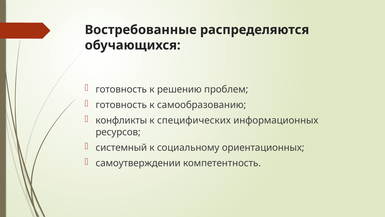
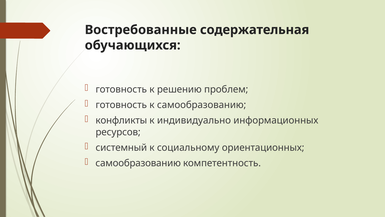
распределяются: распределяются -> содержательная (255, 30)
специфических: специфических -> индивидуально (194, 120)
самоутверждении: самоутверждении -> самообразованию (138, 163)
